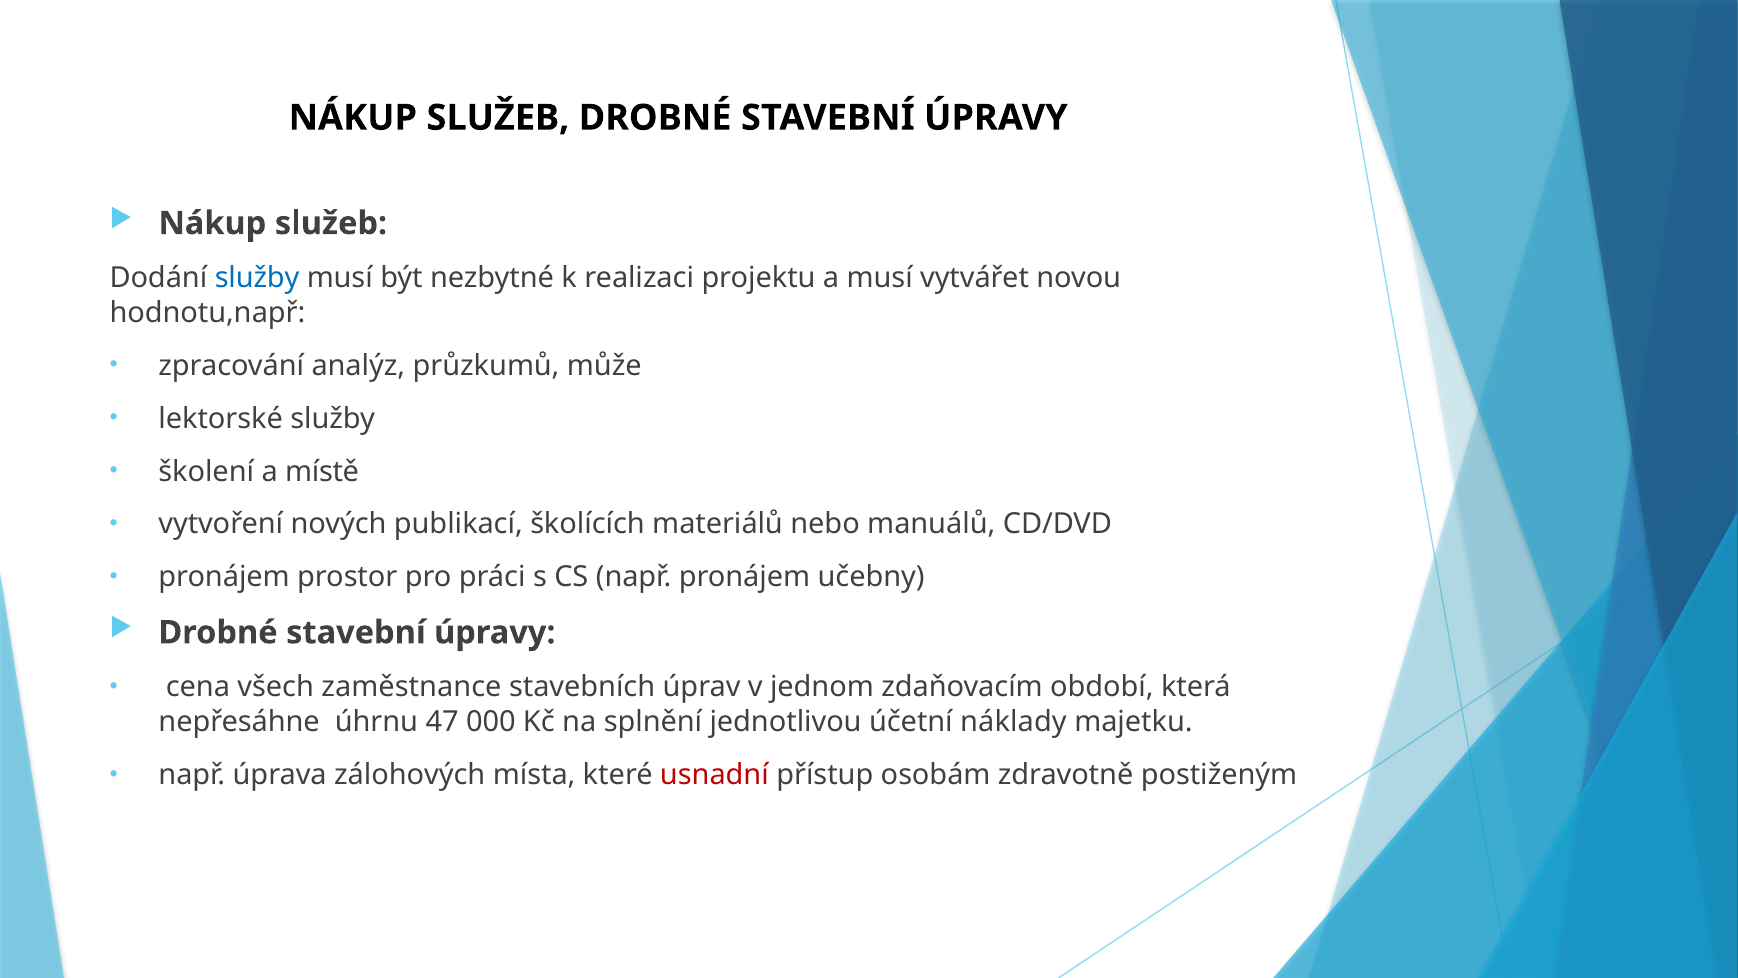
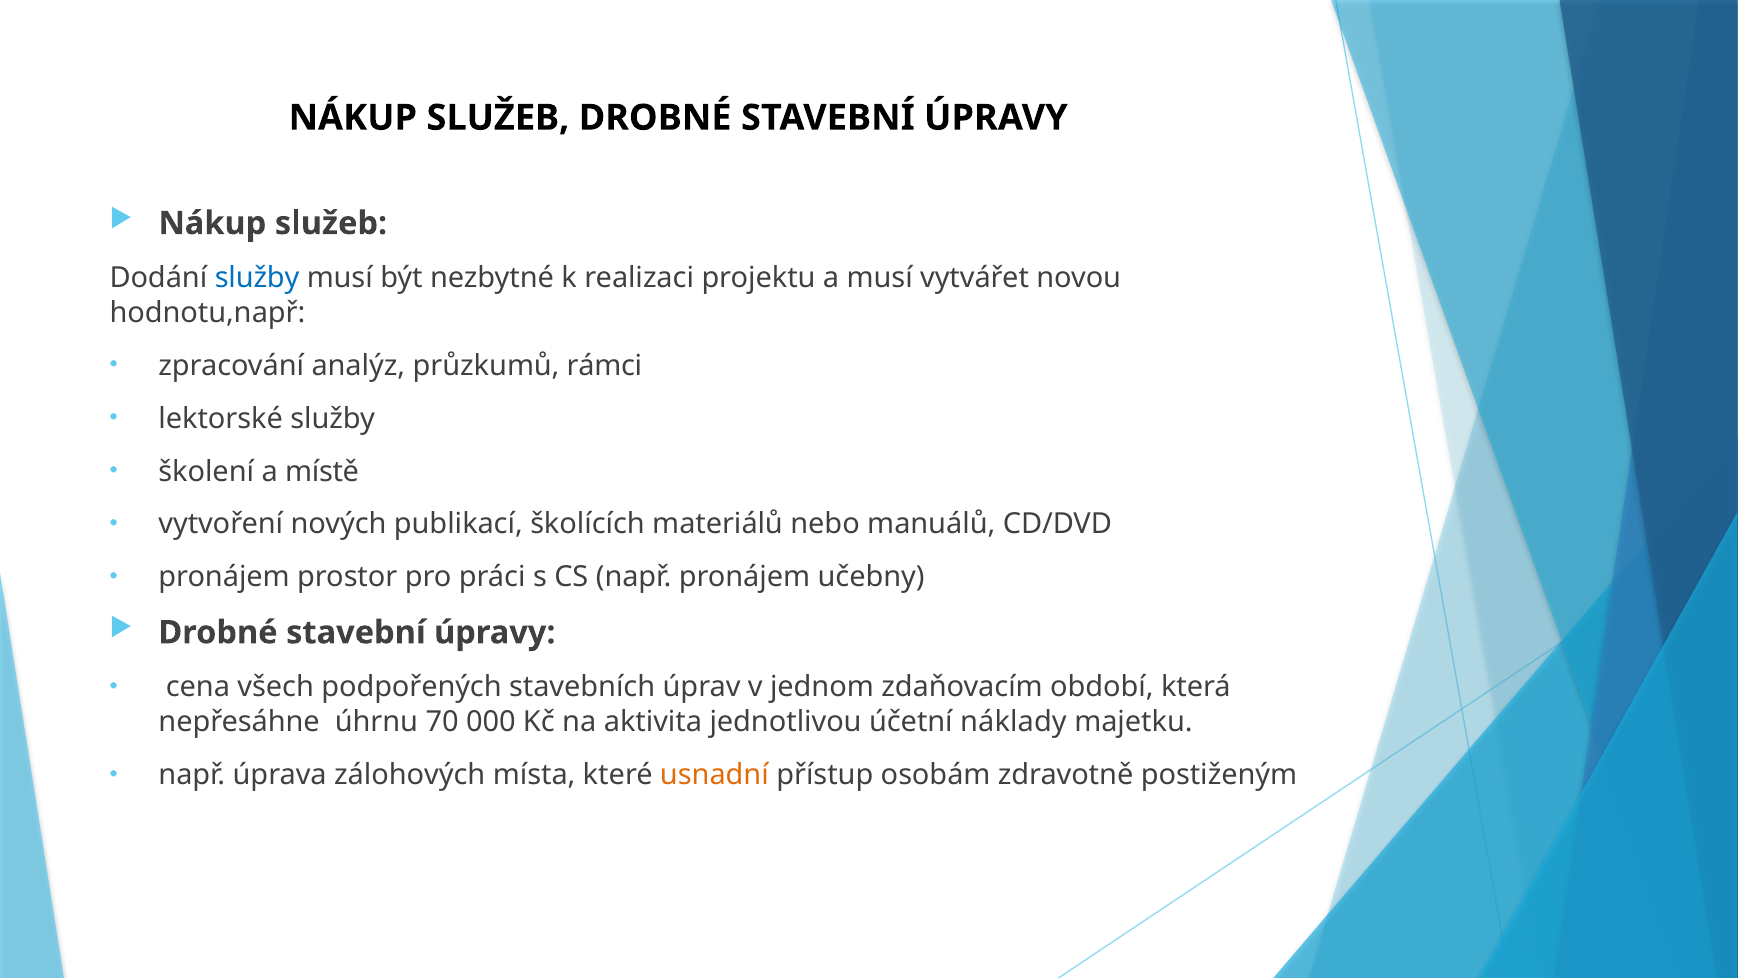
může: může -> rámci (604, 366)
zaměstnance: zaměstnance -> podpořených (412, 687)
47: 47 -> 70 (442, 722)
splnění: splnění -> aktivita (653, 722)
usnadní colour: red -> orange (714, 775)
